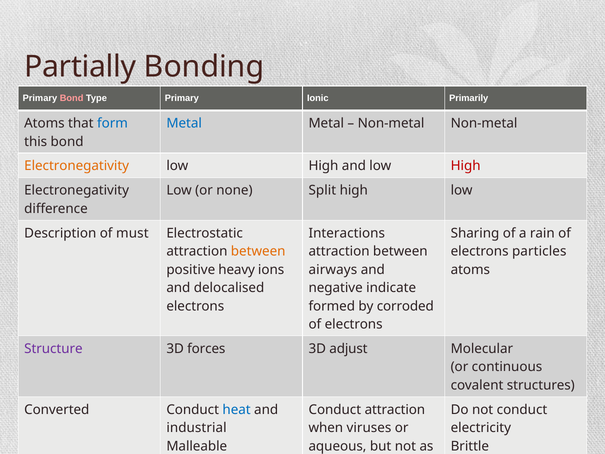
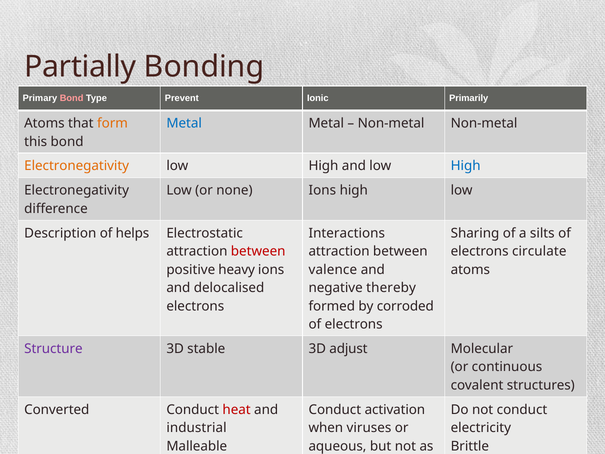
Type Primary: Primary -> Prevent (182, 98)
form colour: blue -> orange (112, 123)
High colour: red -> blue (466, 166)
none Split: Split -> Ions (322, 190)
must: must -> helps (132, 233)
rain: rain -> silts (542, 233)
between colour: orange -> red (258, 251)
particles: particles -> circulate (539, 251)
airways: airways -> valence (333, 270)
indicate: indicate -> thereby (391, 288)
forces: forces -> stable (206, 349)
heat colour: blue -> red (237, 409)
Conduct attraction: attraction -> activation (395, 409)
